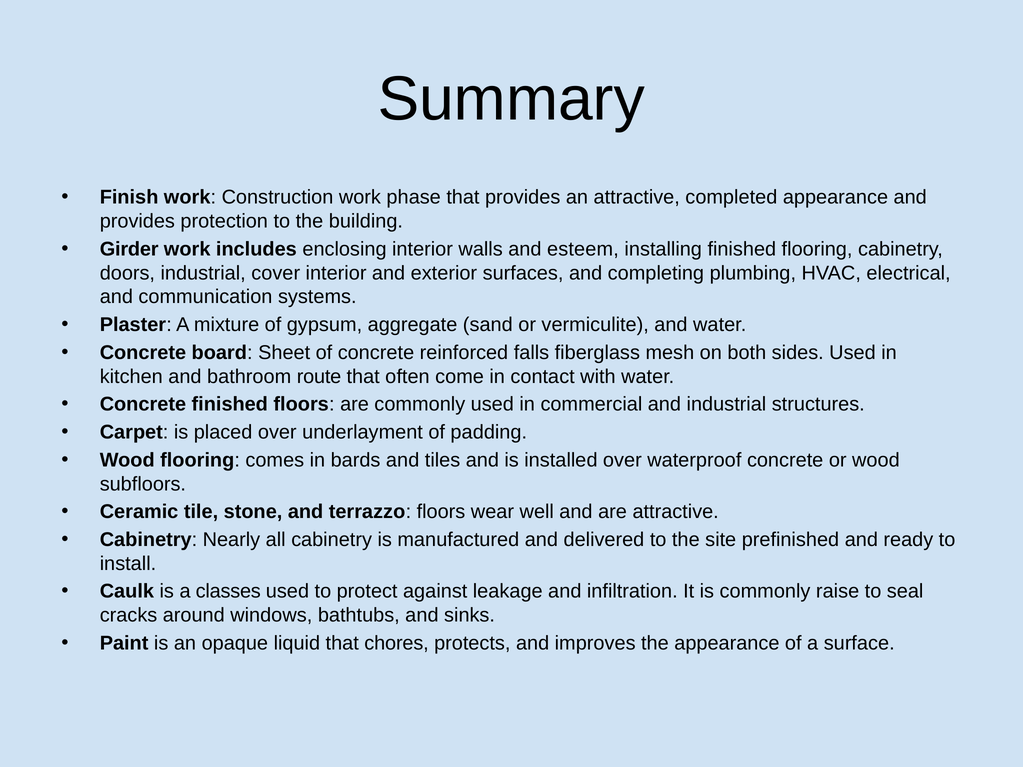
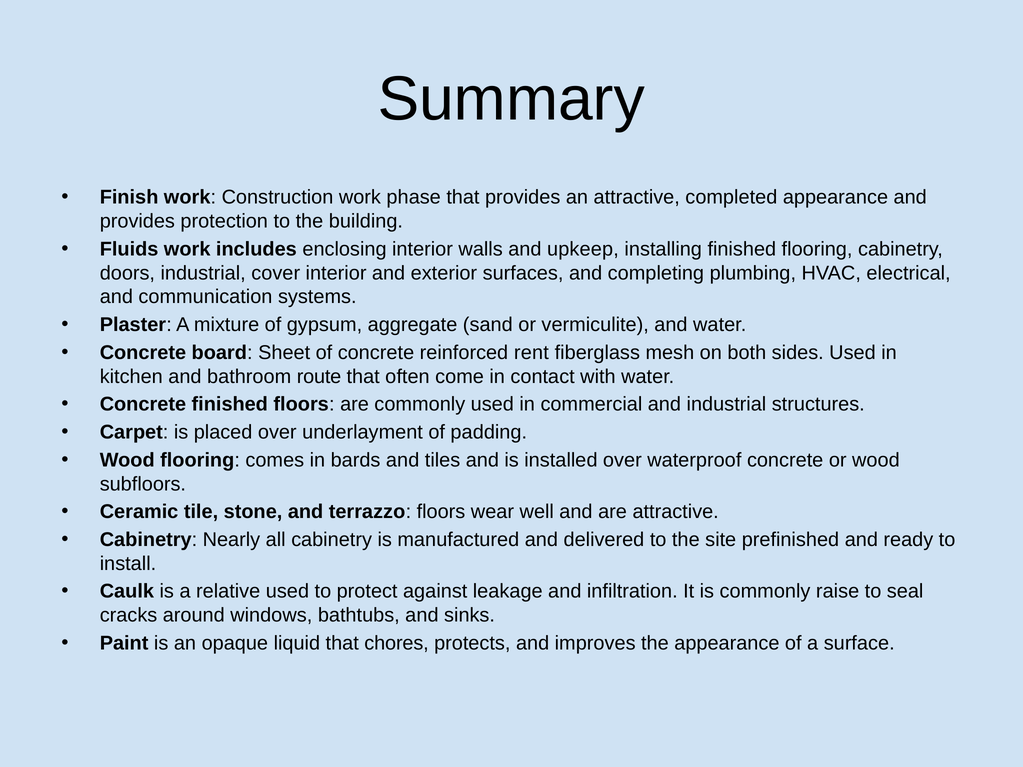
Girder: Girder -> Fluids (129, 249)
esteem: esteem -> upkeep (583, 249)
falls: falls -> rent (531, 353)
classes: classes -> relative (228, 592)
